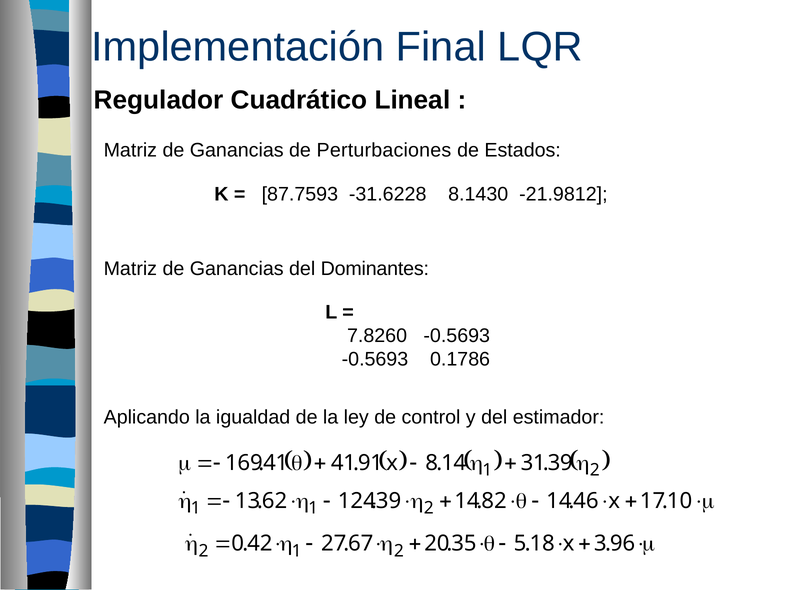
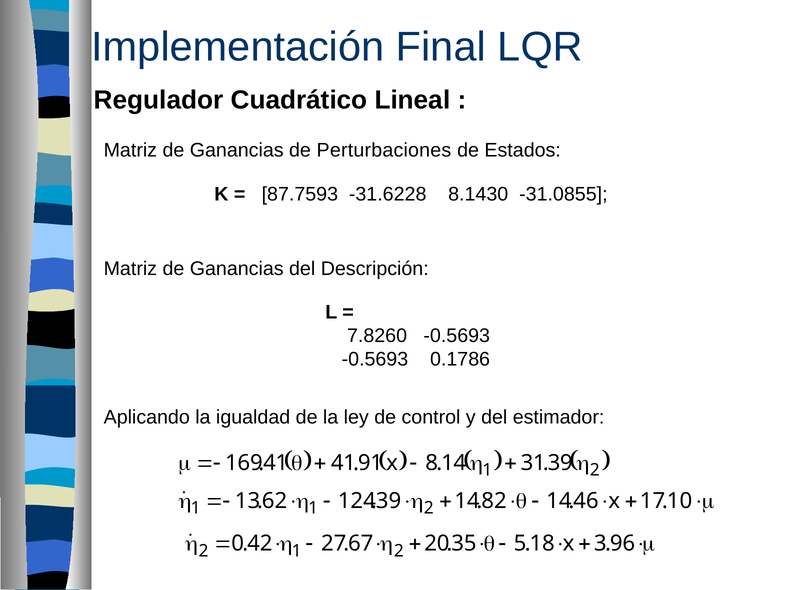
-21.9812: -21.9812 -> -31.0855 (563, 194)
Dominantes: Dominantes -> Descripción (375, 268)
